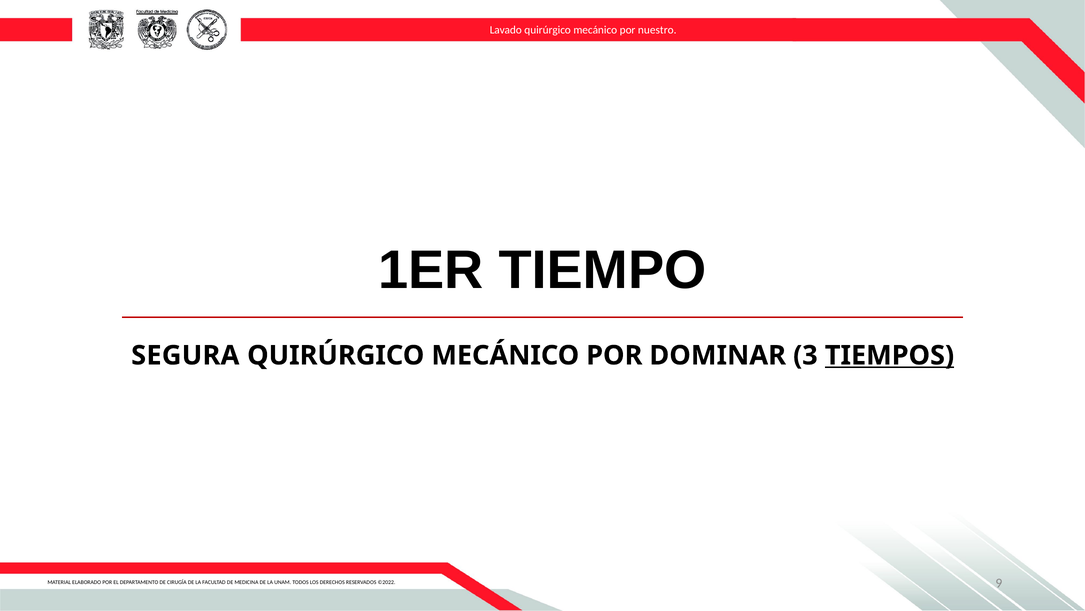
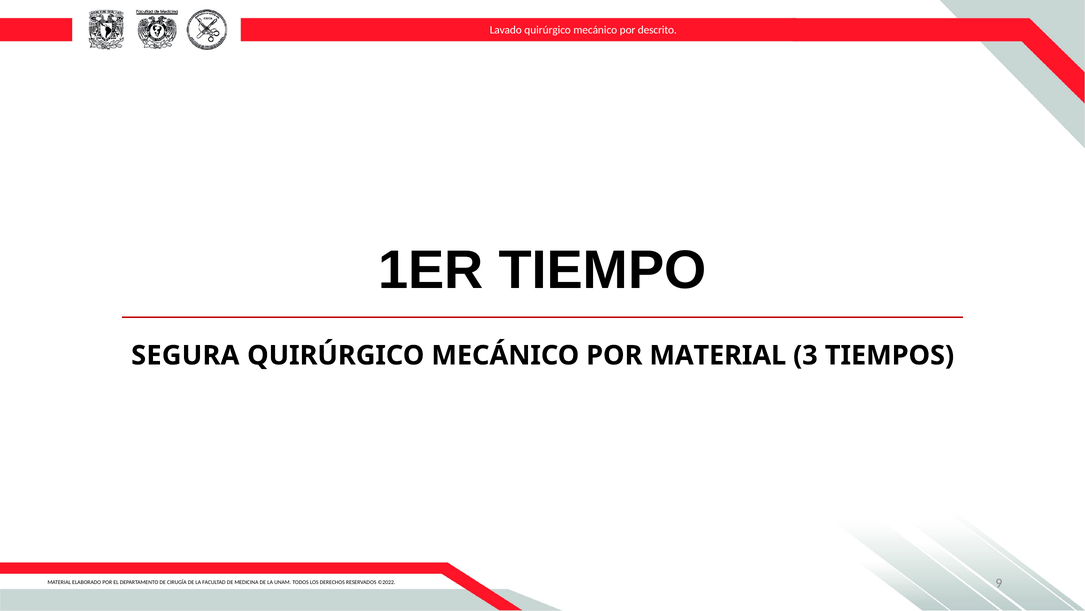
nuestro: nuestro -> descrito (657, 30)
POR DOMINAR: DOMINAR -> MATERIAL (718, 355)
TIEMPOS underline: present -> none (889, 355)
